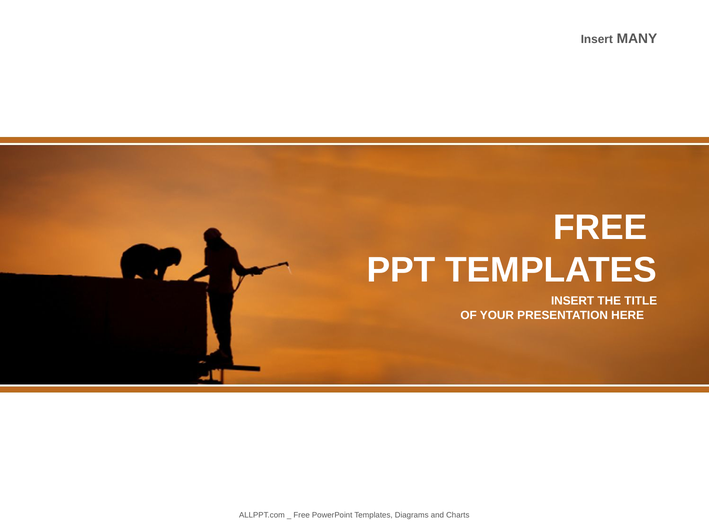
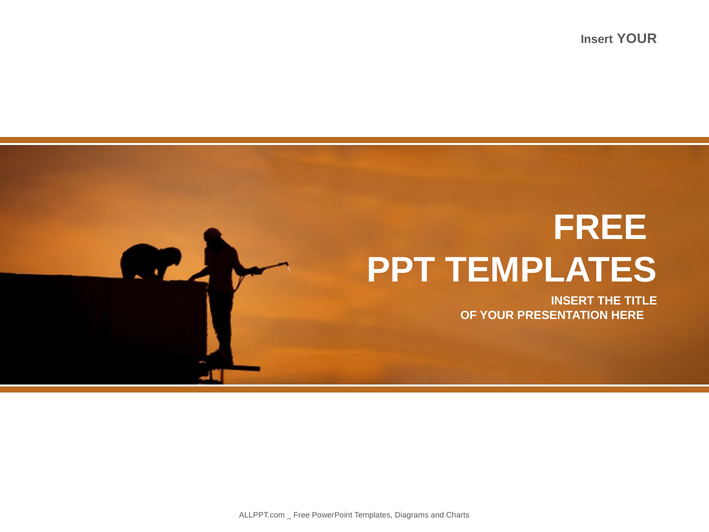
Insert MANY: MANY -> YOUR (637, 39)
